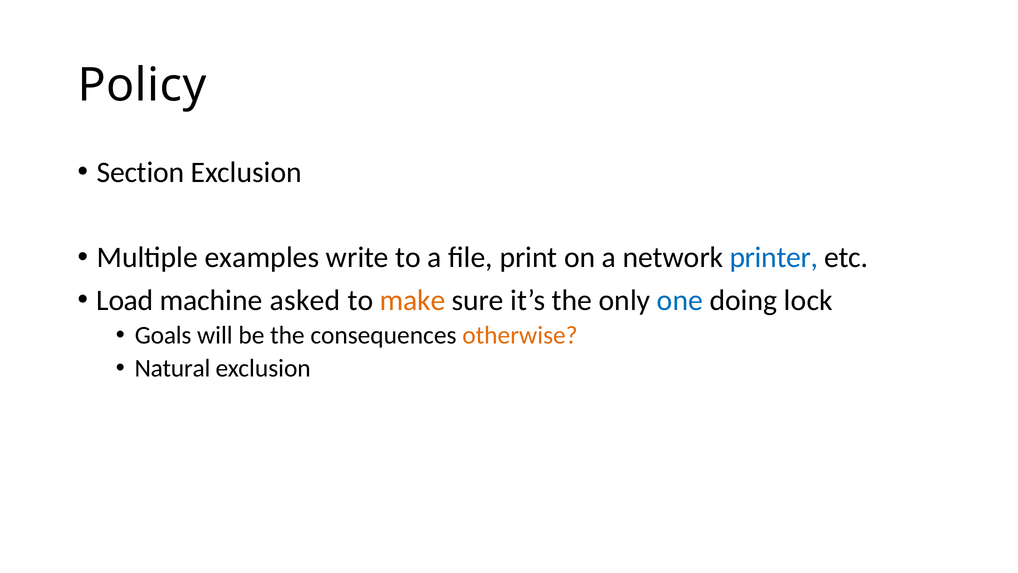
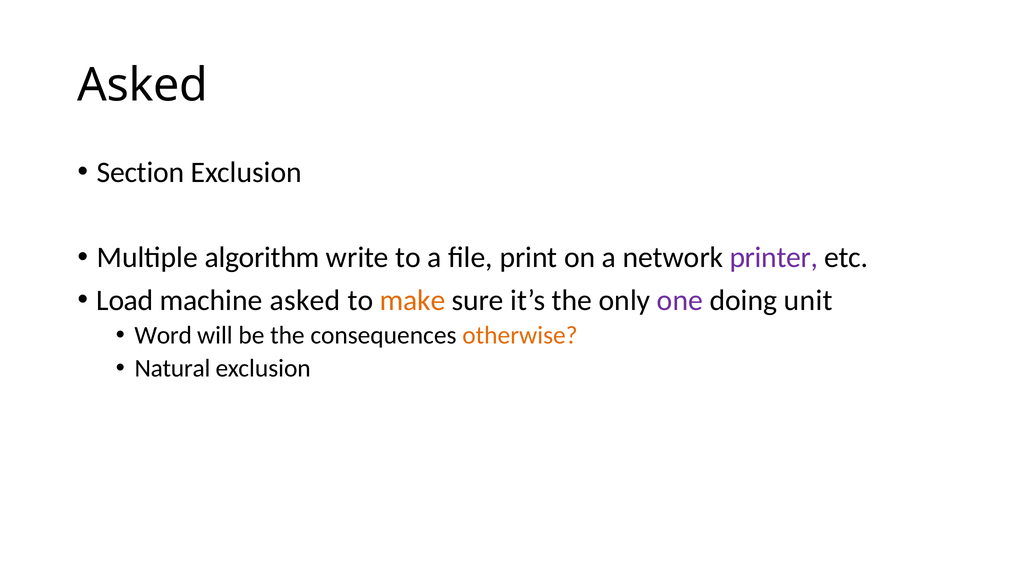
Policy: Policy -> Asked (143, 86)
examples: examples -> algorithm (262, 257)
printer colour: blue -> purple (774, 257)
one colour: blue -> purple (680, 300)
lock: lock -> unit (808, 300)
Goals: Goals -> Word (163, 335)
